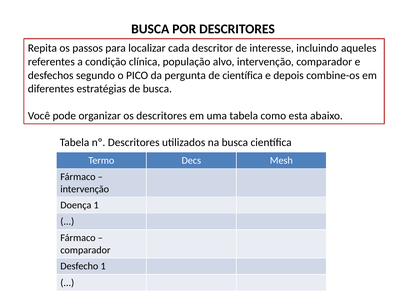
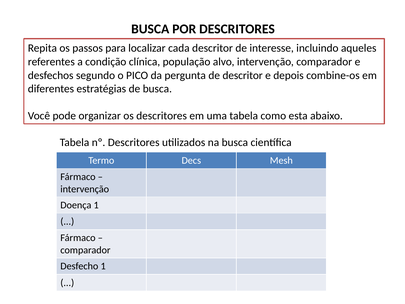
de científica: científica -> descritor (243, 75)
